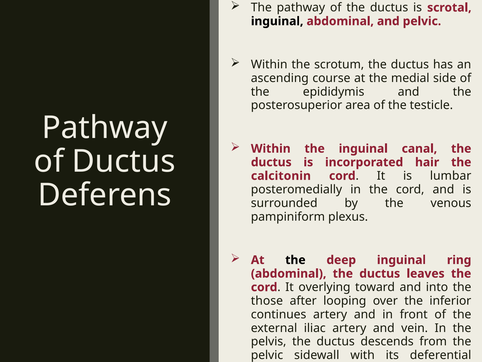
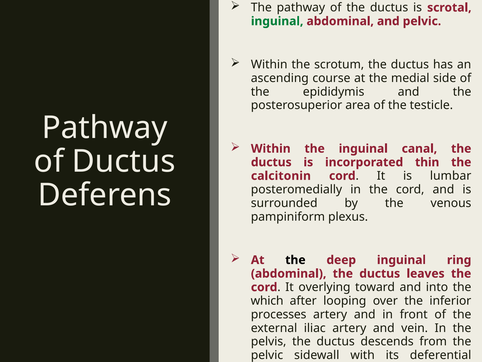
inguinal colour: black -> green (277, 21)
hair: hair -> thin (427, 162)
those: those -> which (267, 300)
continues: continues -> processes (279, 314)
